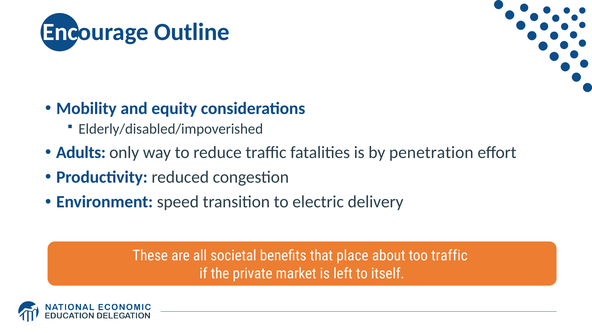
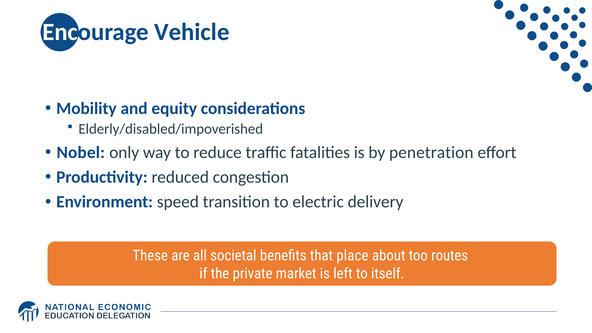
Outline: Outline -> Vehicle (192, 32)
Adults: Adults -> Nobel (81, 152)
too traffic: traffic -> routes (450, 256)
